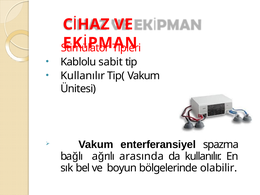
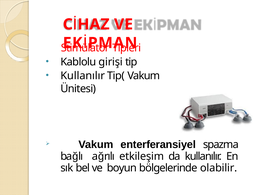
sabit: sabit -> girişi (111, 62)
arasında: arasında -> etkileşim (142, 156)
